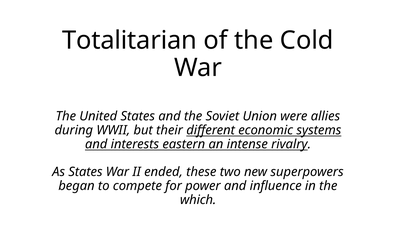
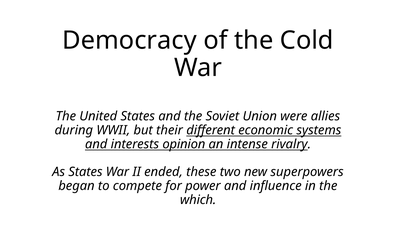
Totalitarian: Totalitarian -> Democracy (129, 40)
eastern: eastern -> opinion (184, 144)
